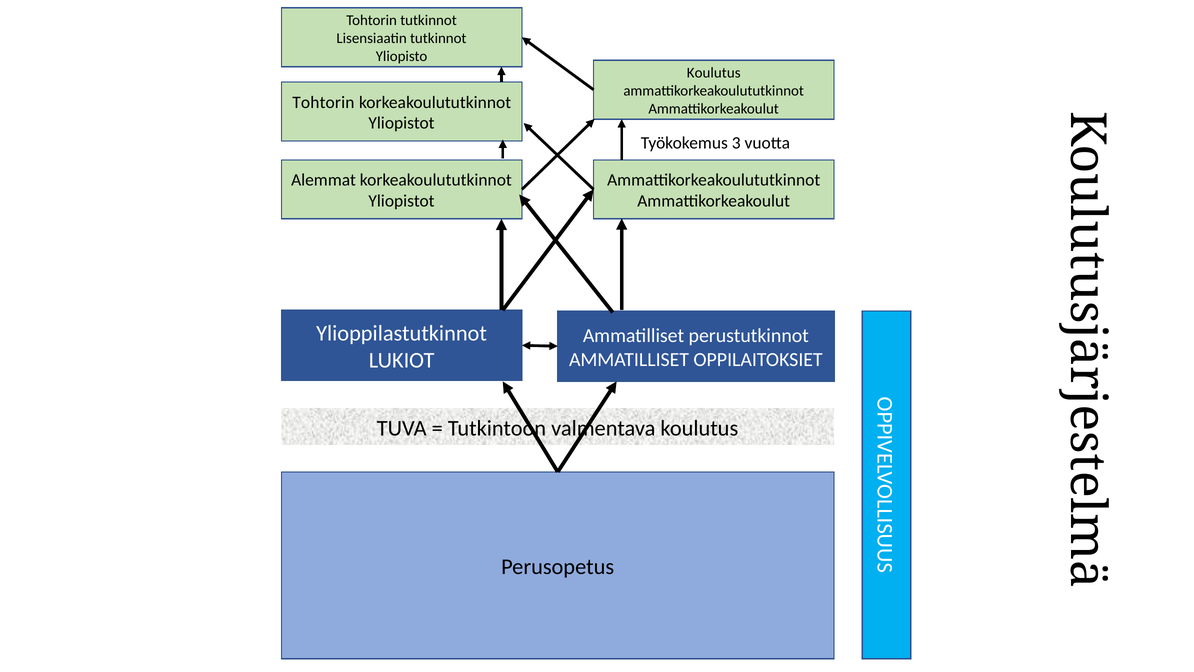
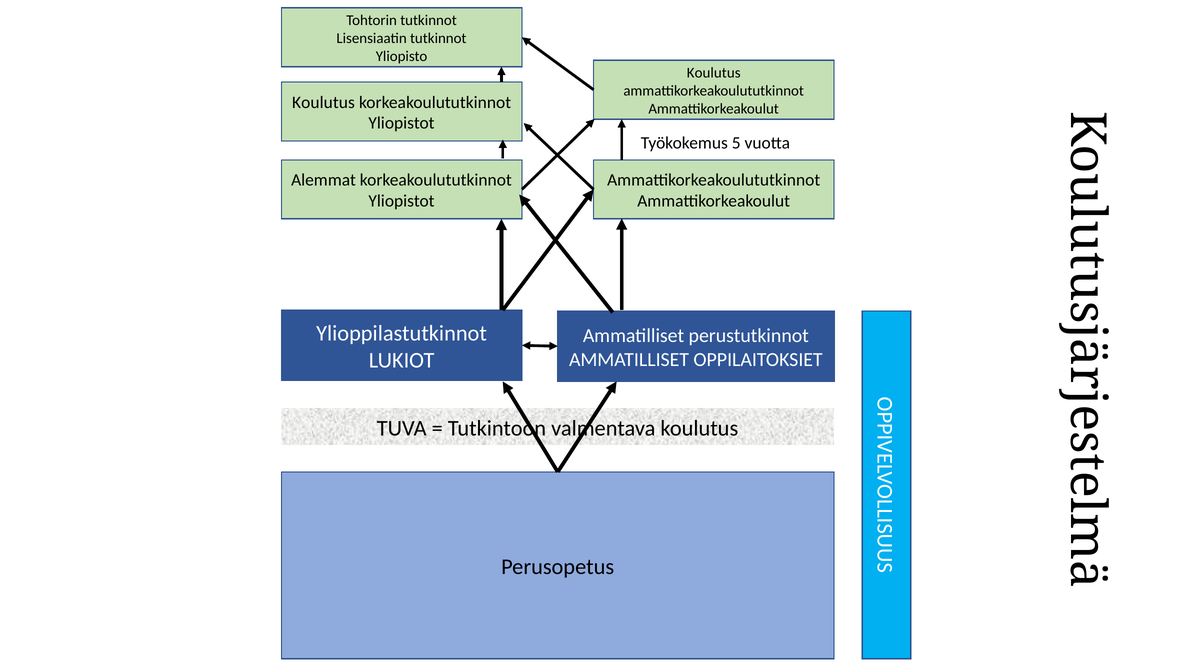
Tohtorin: Tohtorin -> Koulutus (323, 102)
3: 3 -> 5 (736, 143)
